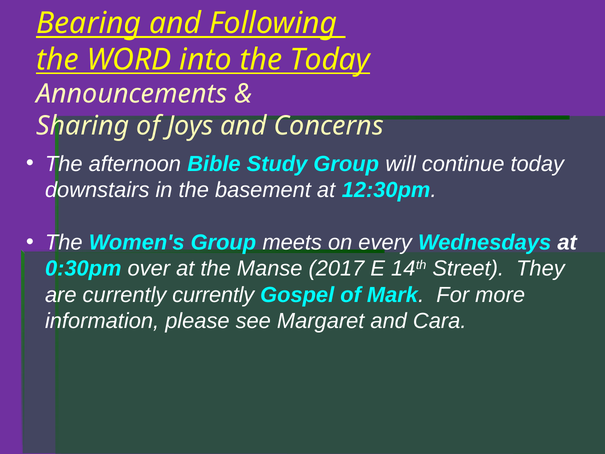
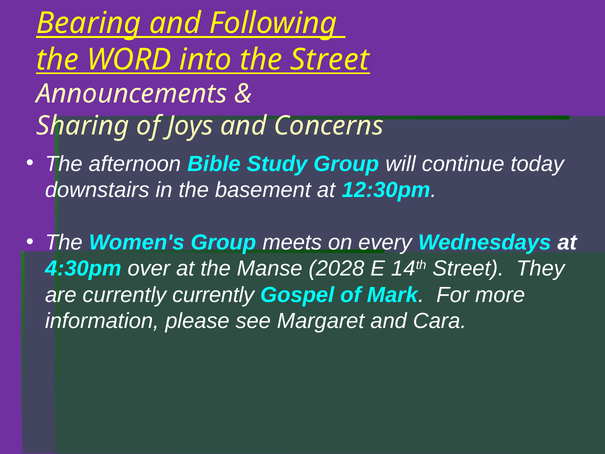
the Today: Today -> Street (330, 60)
0:30pm: 0:30pm -> 4:30pm (83, 269)
2017: 2017 -> 2028 (336, 269)
